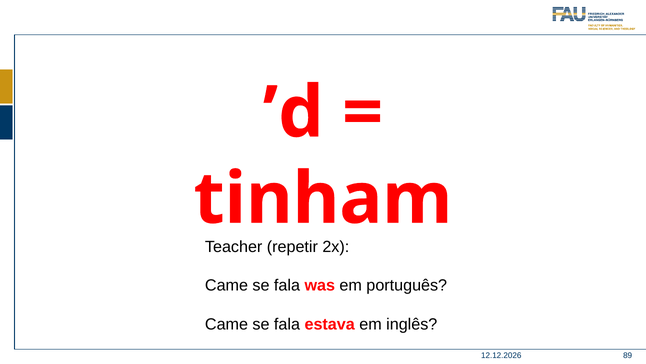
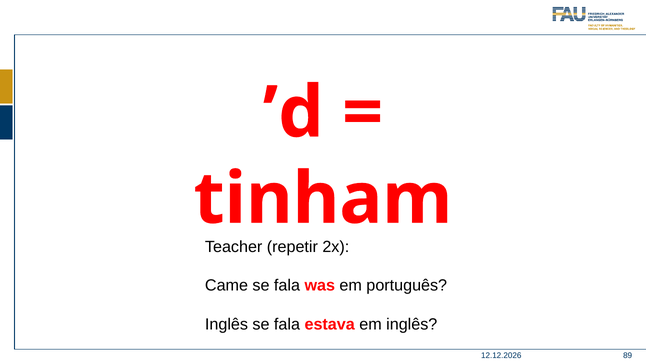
Came: Came -> Inglês (226, 324)
